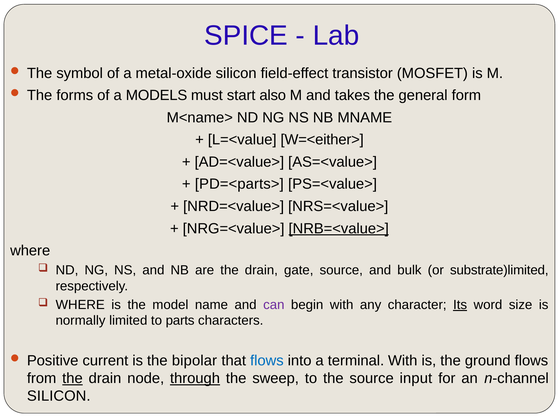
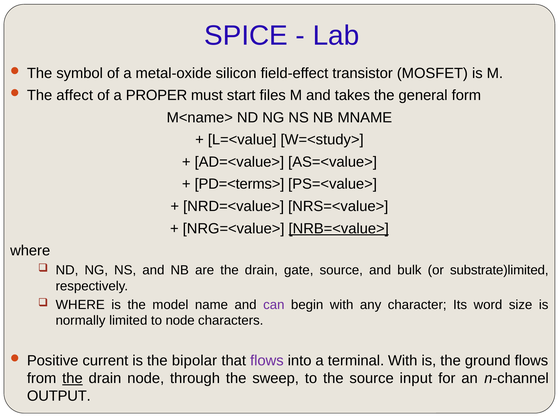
forms: forms -> affect (75, 95)
MODELS: MODELS -> PROPER (157, 95)
also: also -> files (273, 95)
W=<either>: W=<either> -> W=<study> (322, 140)
PD=<parts>: PD=<parts> -> PD=<terms> (239, 184)
Its underline: present -> none (460, 305)
to parts: parts -> node (180, 321)
flows colour: blue -> purple (267, 361)
through underline: present -> none (195, 379)
SILICON: SILICON -> OUTPUT (59, 396)
